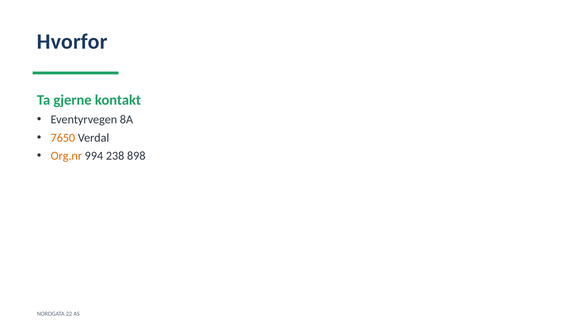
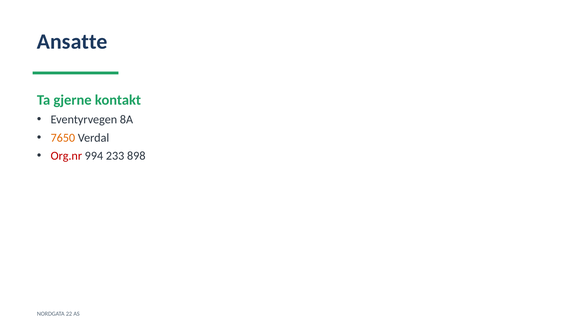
Hvorfor: Hvorfor -> Ansatte (72, 41)
Org.nr colour: orange -> red (66, 156)
238: 238 -> 233 (115, 156)
